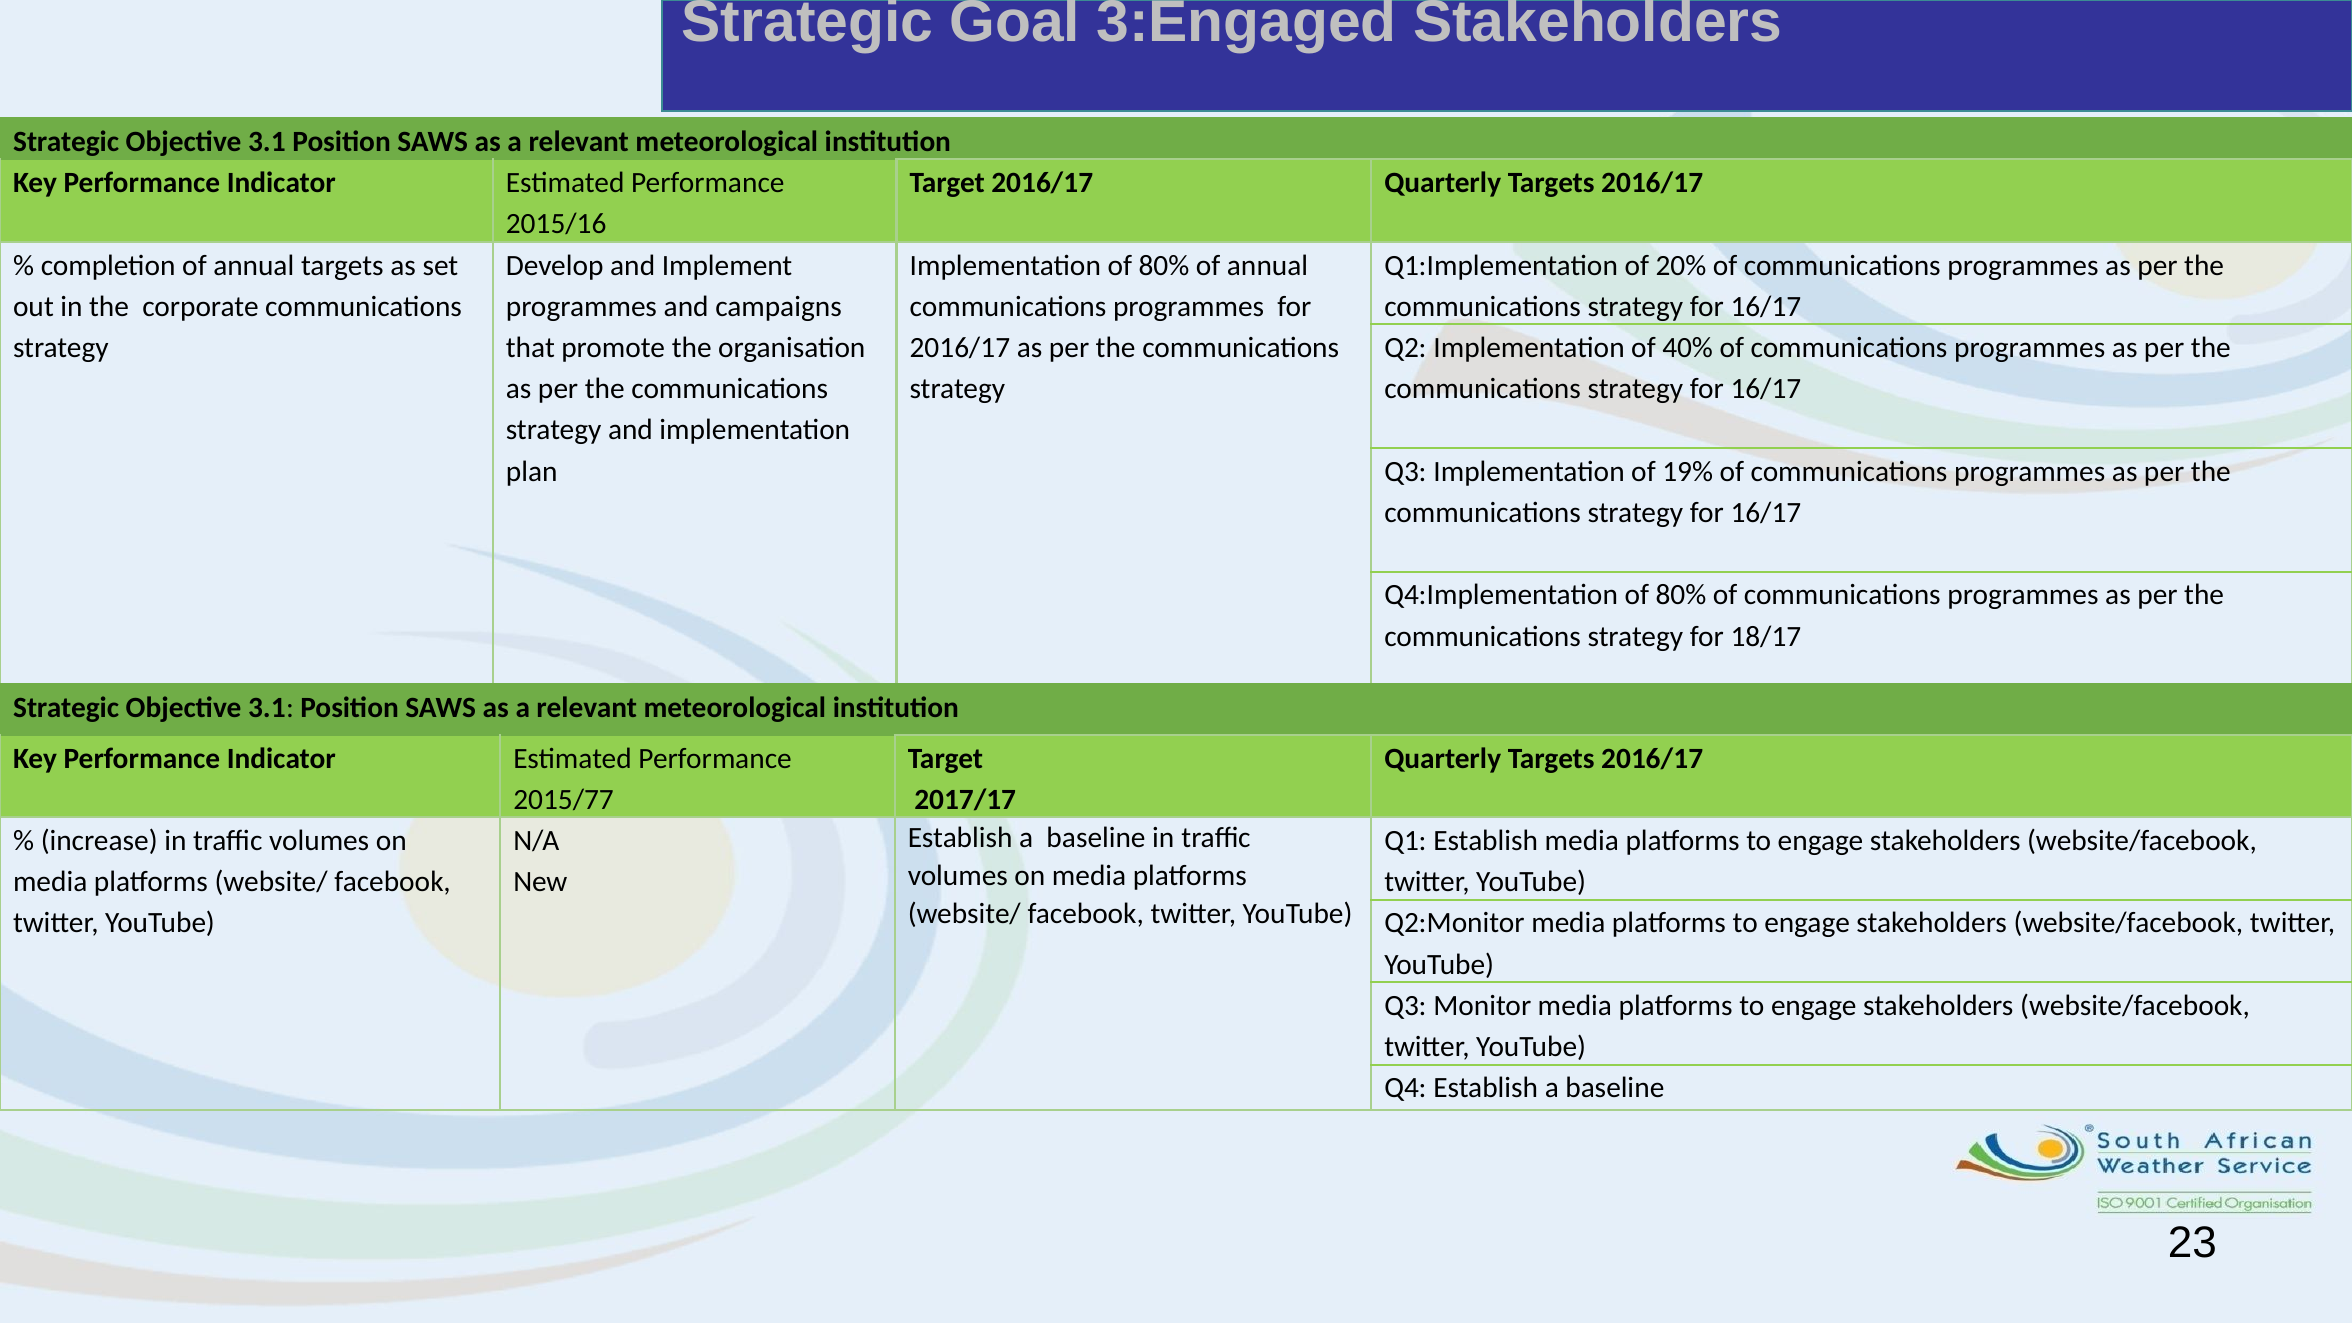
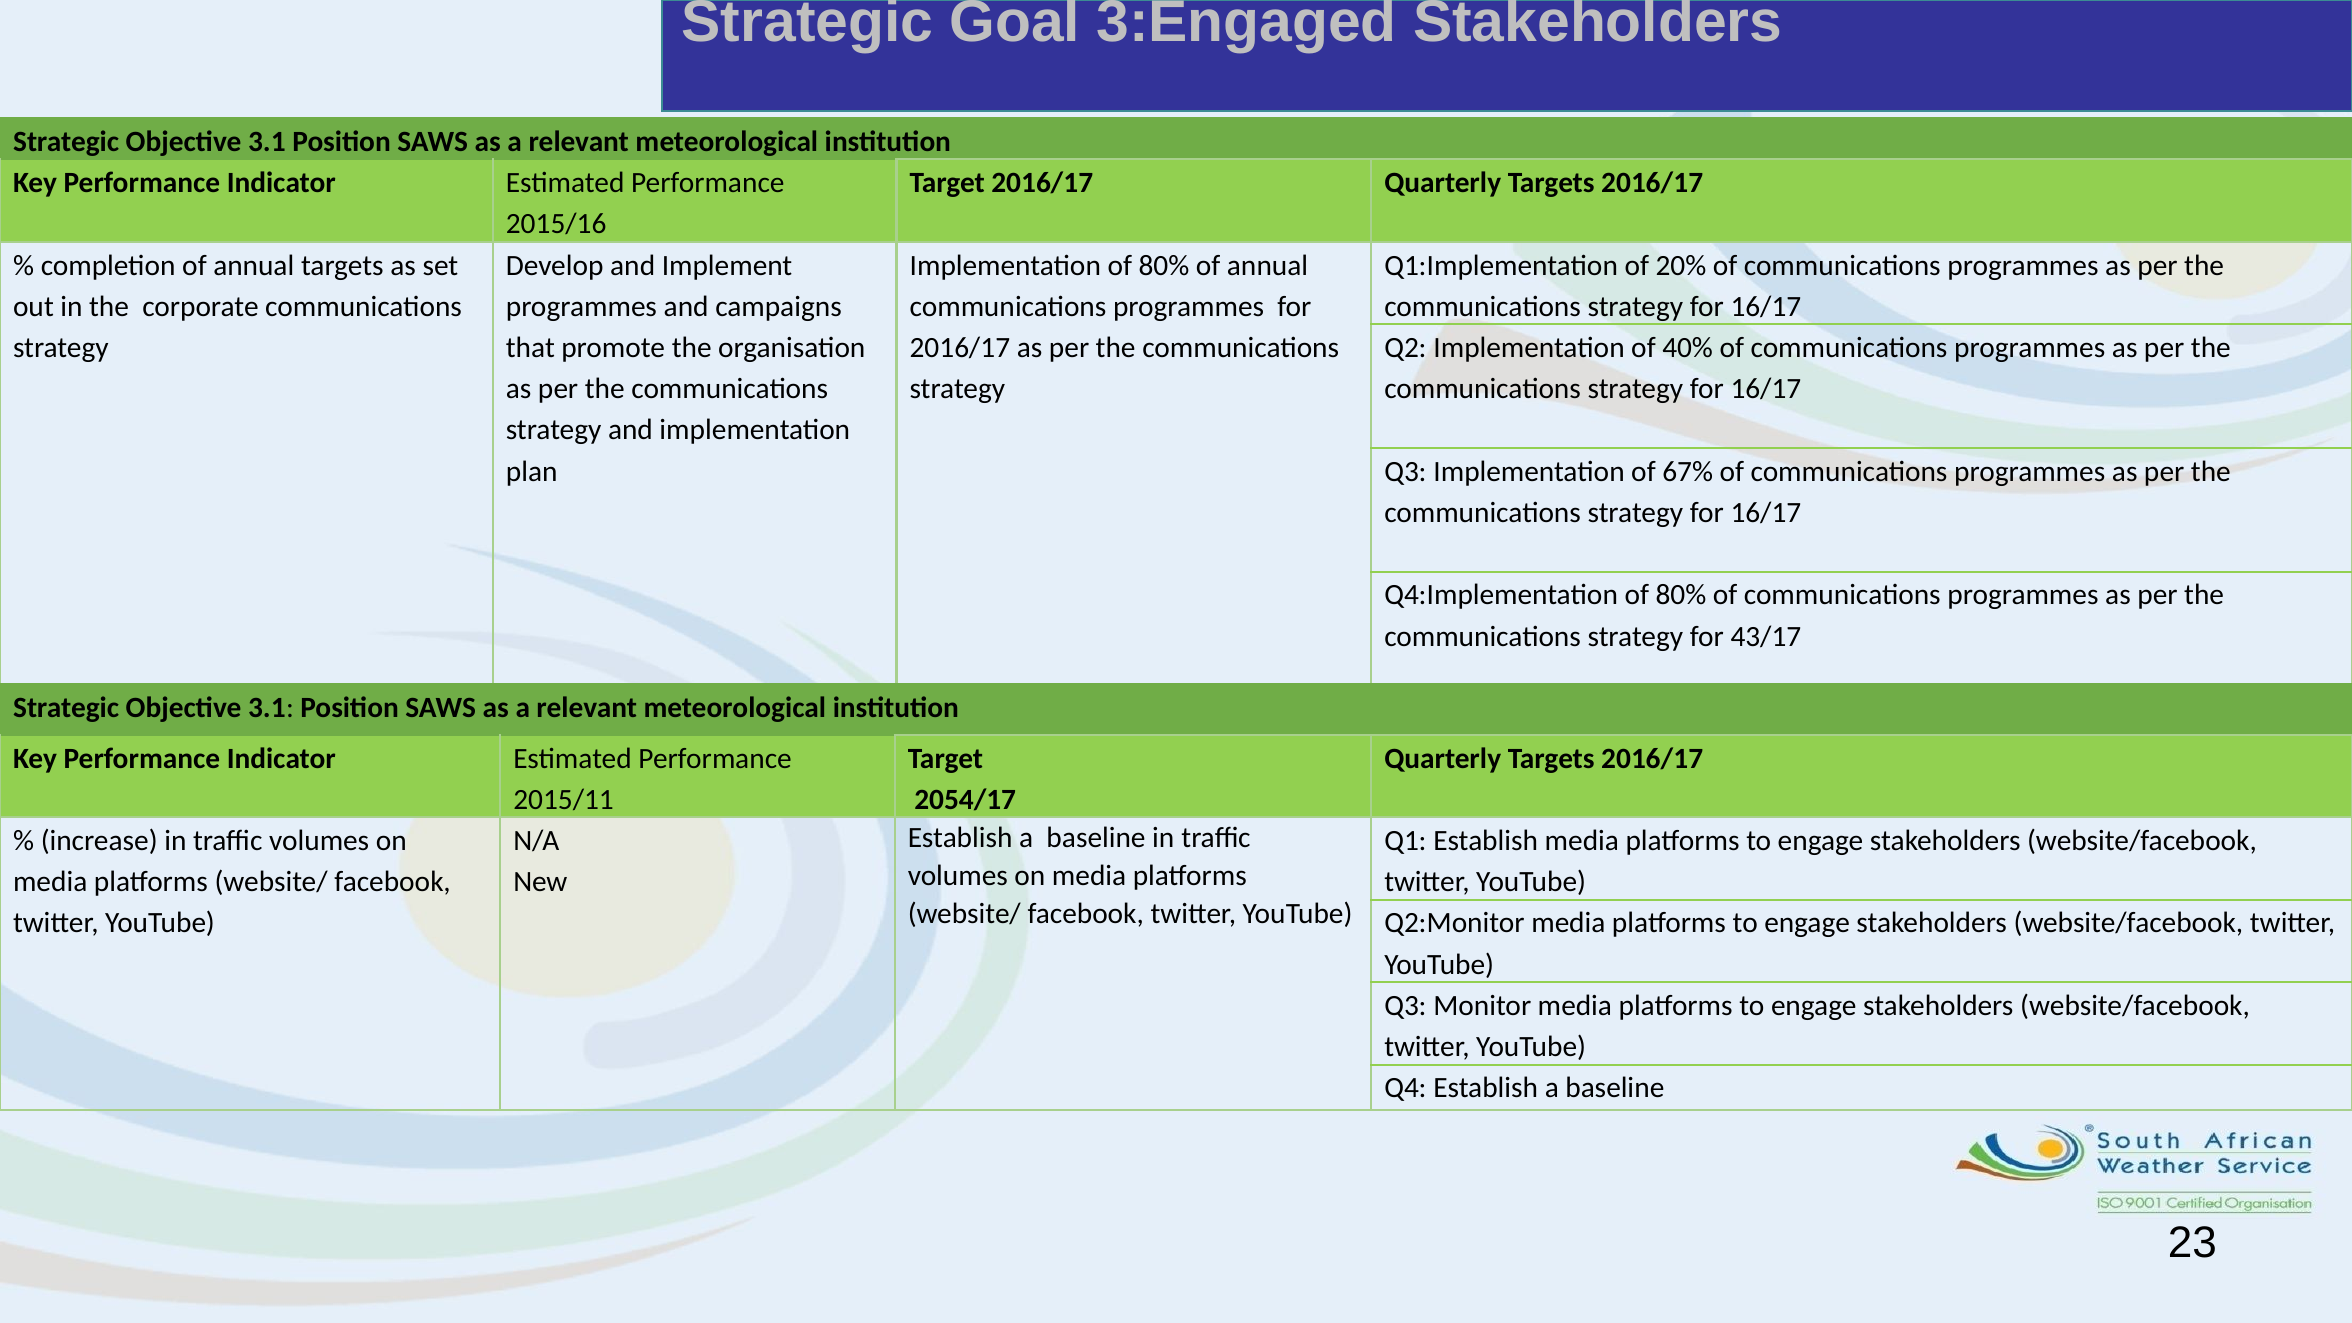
19%: 19% -> 67% (1688, 472)
18/17: 18/17 -> 43/17 (1766, 636)
2015/77: 2015/77 -> 2015/11 (564, 800)
2017/17: 2017/17 -> 2054/17 (965, 800)
